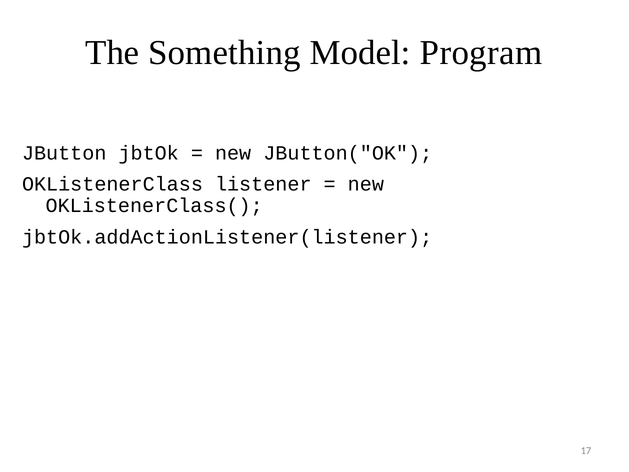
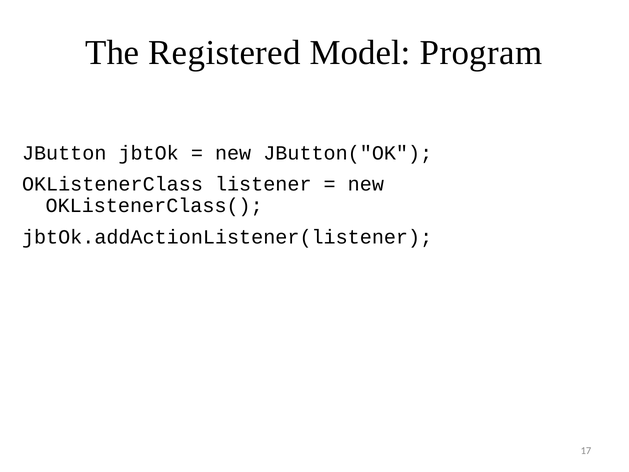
Something: Something -> Registered (224, 53)
